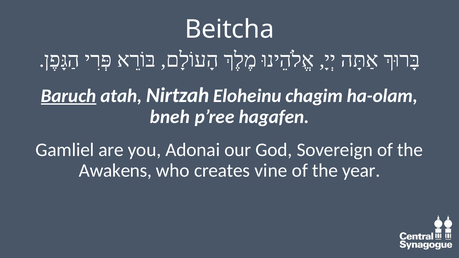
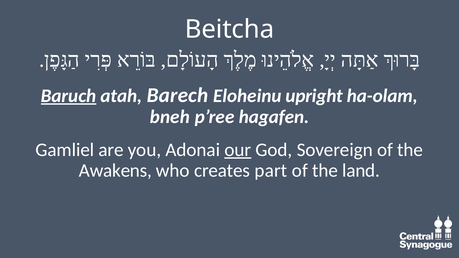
Nirtzah: Nirtzah -> Barech (178, 95)
chagim: chagim -> upright (314, 96)
our underline: none -> present (238, 150)
vine: vine -> part (271, 171)
year: year -> land (361, 171)
